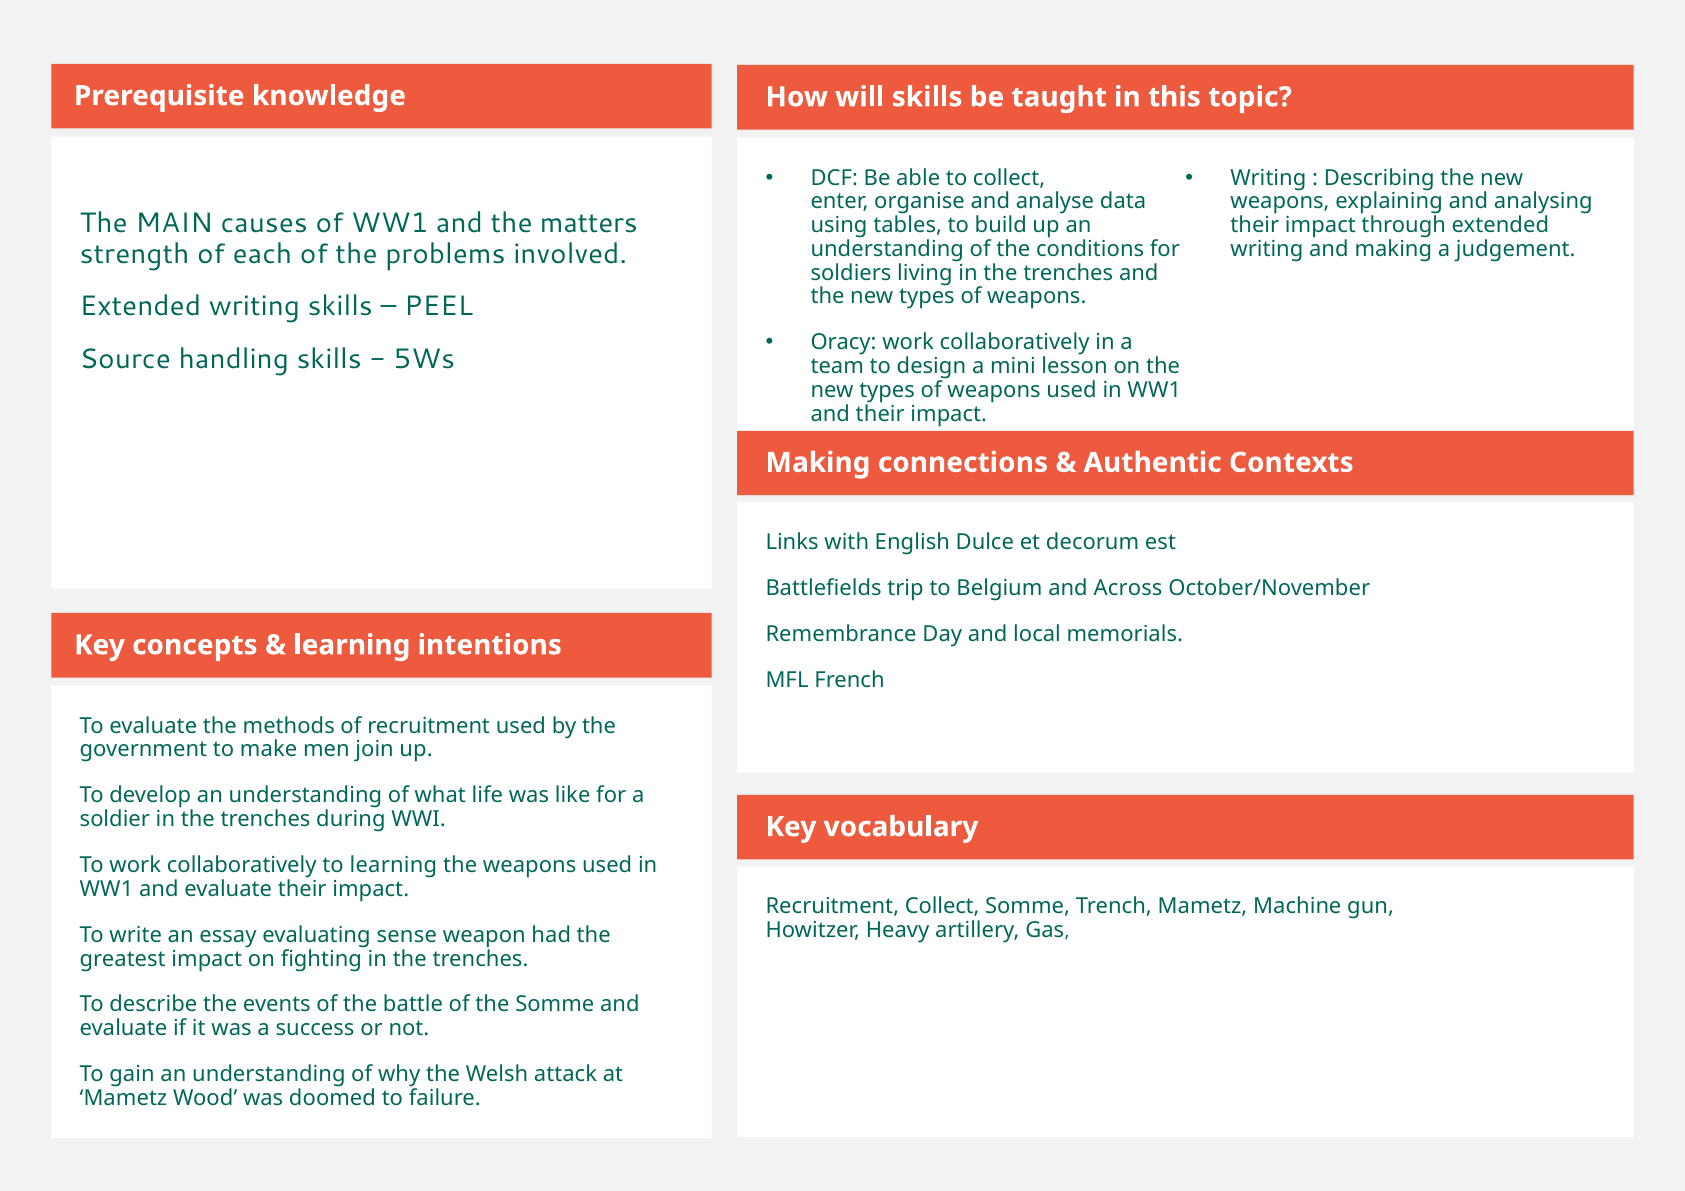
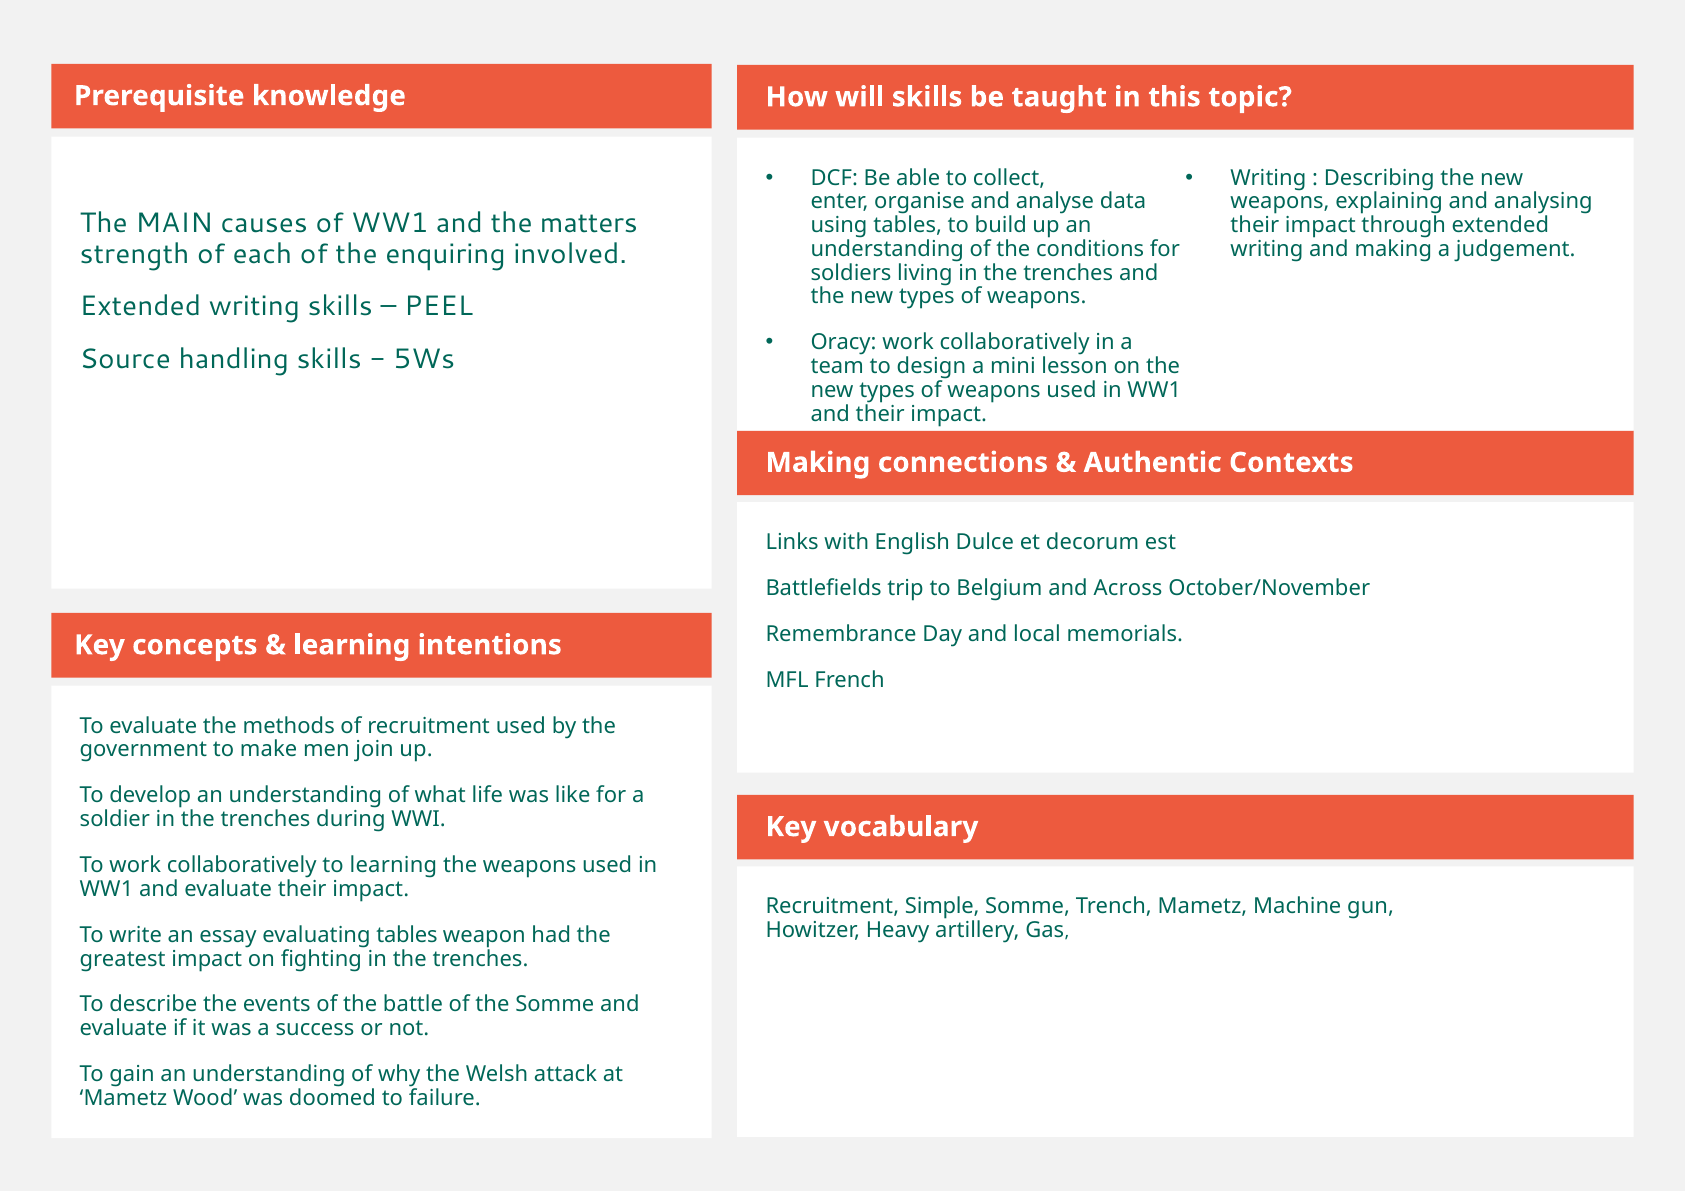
problems: problems -> enquiring (445, 254)
Recruitment Collect: Collect -> Simple (942, 907)
evaluating sense: sense -> tables (407, 935)
